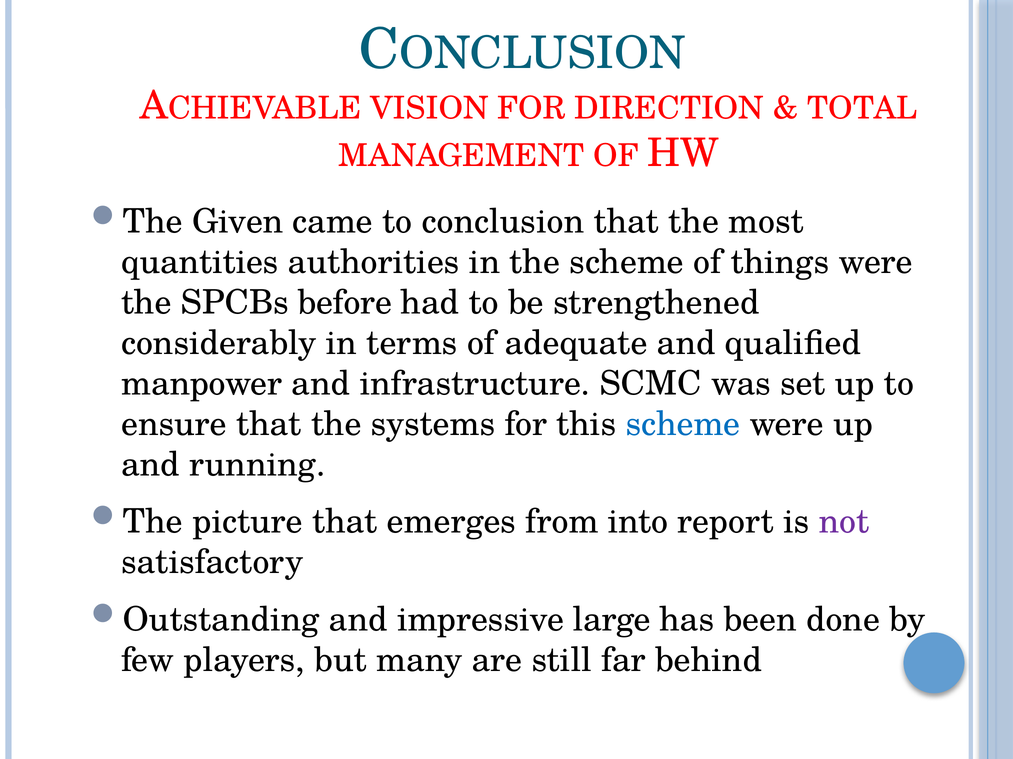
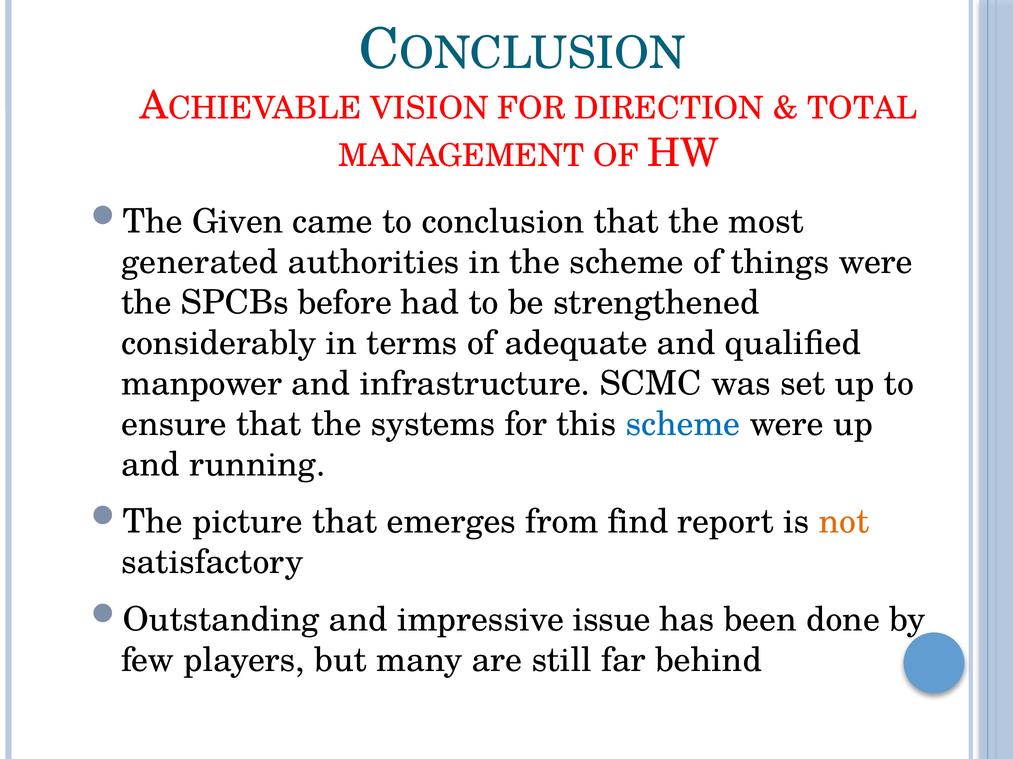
quantities: quantities -> generated (200, 262)
into: into -> find (638, 522)
not colour: purple -> orange (844, 522)
large: large -> issue (612, 620)
